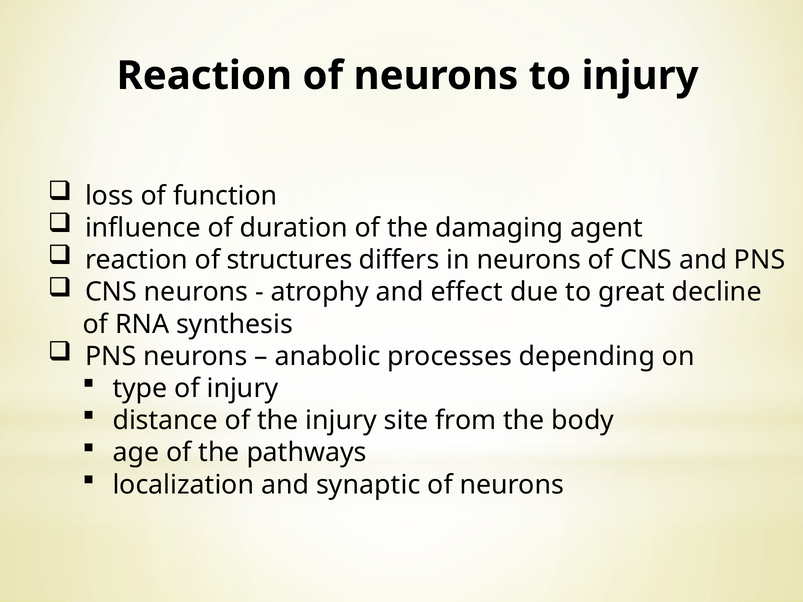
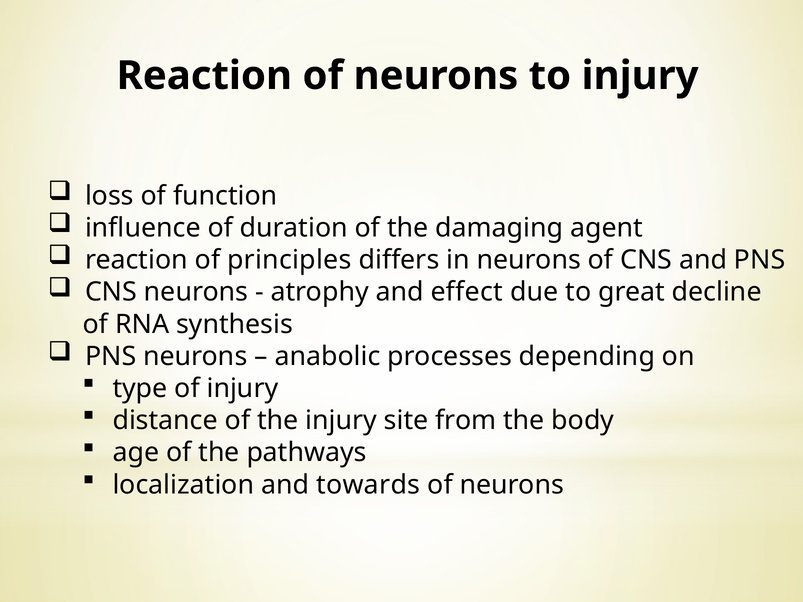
structures: structures -> principles (289, 260)
synaptic: synaptic -> towards (368, 485)
